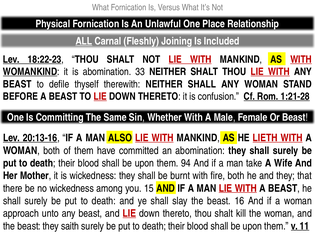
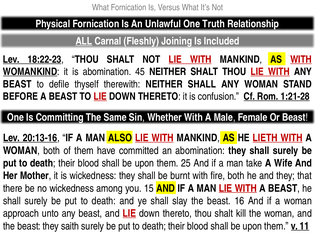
Place: Place -> Truth (214, 24)
33: 33 -> 45 (140, 72)
94: 94 -> 25 (186, 163)
